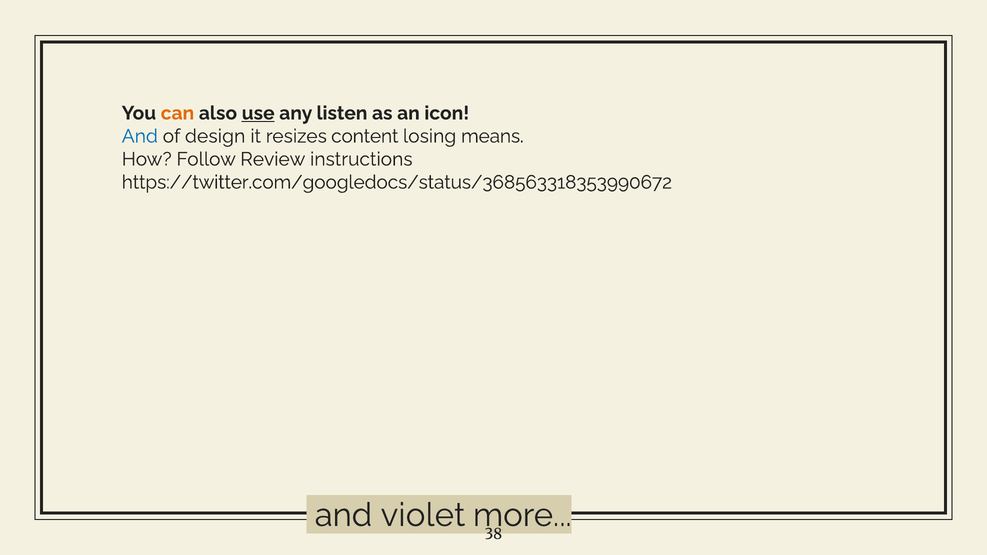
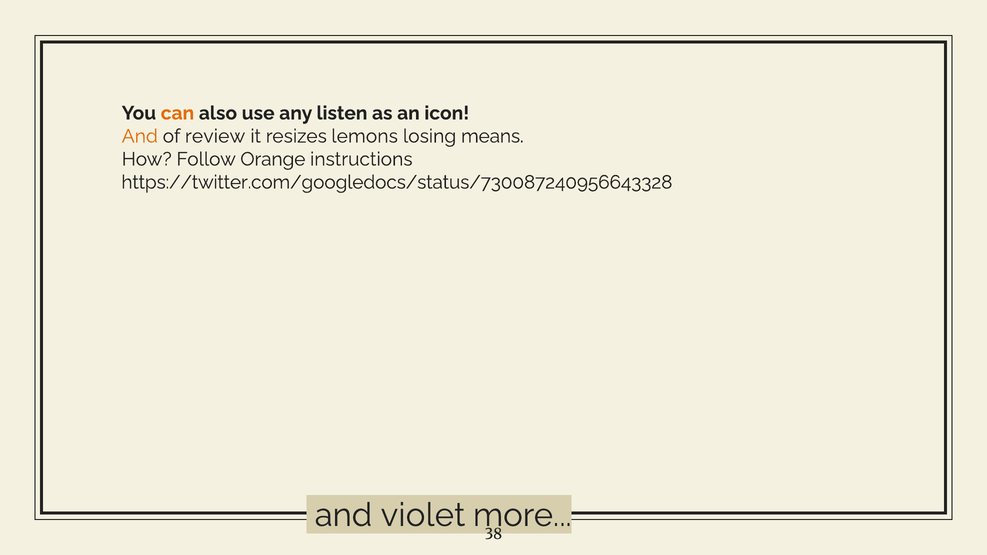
use underline: present -> none (258, 113)
And colour: blue -> orange (140, 136)
design: design -> review (215, 136)
content: content -> lemons (365, 136)
Review: Review -> Orange (273, 159)
https://twitter.com/googledocs/status/368563318353990672: https://twitter.com/googledocs/status/368563318353990672 -> https://twitter.com/googledocs/status/730087240956643328 (397, 182)
